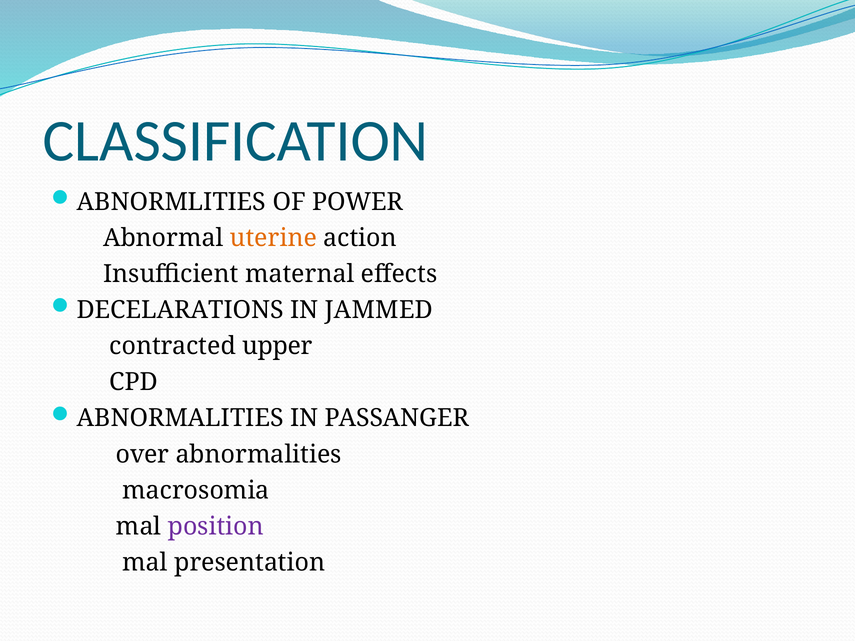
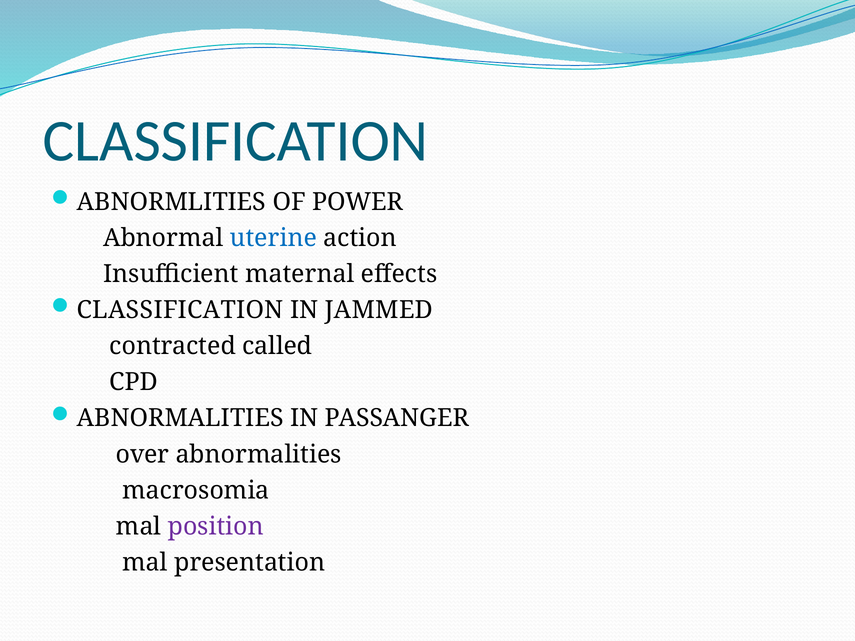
uterine colour: orange -> blue (273, 238)
DECELARATIONS: DECELARATIONS -> CLASSIFICATION (180, 310)
upper: upper -> called (277, 346)
